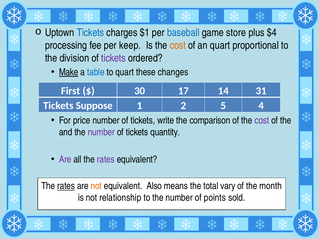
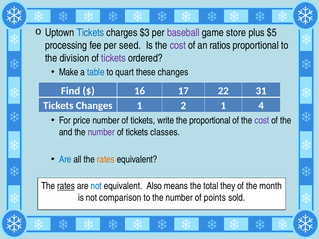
$1: $1 -> $3 (145, 33)
baseball colour: blue -> purple (183, 33)
$4: $4 -> $5 (272, 33)
keep: keep -> seed (130, 45)
cost colour: orange -> purple (178, 45)
an quart: quart -> ratios (220, 45)
Make underline: present -> none (69, 72)
First: First -> Find (71, 91)
30: 30 -> 16 (140, 91)
14: 14 -> 22 (223, 91)
Tickets Suppose: Suppose -> Changes (94, 106)
2 5: 5 -> 1 (223, 106)
the comparison: comparison -> proportional (210, 121)
quantity: quantity -> classes (165, 132)
Are colour: purple -> blue (65, 160)
rates colour: purple -> orange (106, 160)
not colour: orange -> blue (96, 186)
vary: vary -> they (228, 186)
relationship: relationship -> comparison (120, 198)
